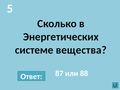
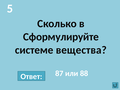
Энергетических: Энергетических -> Сформулируйте (61, 37)
